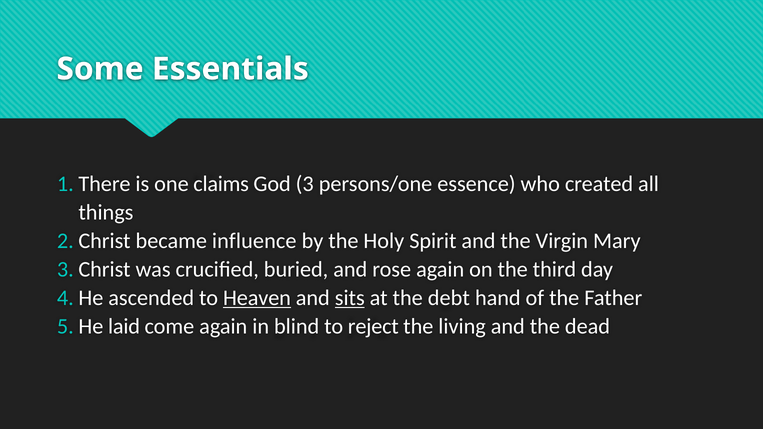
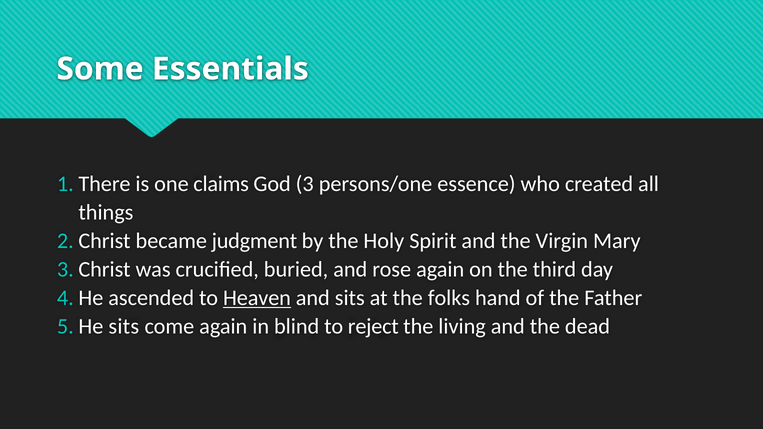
influence: influence -> judgment (254, 241)
sits underline: present -> none (350, 298)
debt: debt -> folks (449, 298)
laid: laid -> sits (124, 327)
